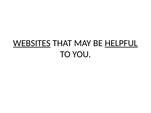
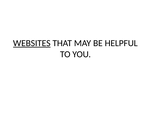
HELPFUL underline: present -> none (121, 43)
